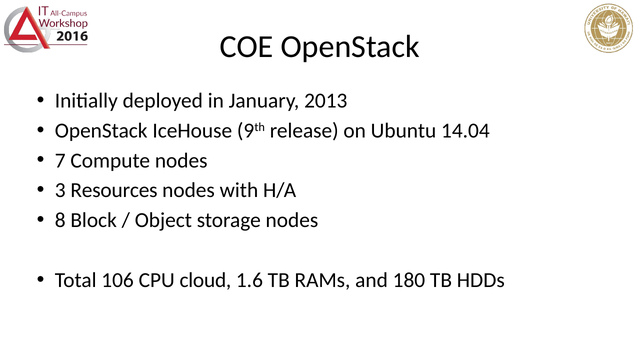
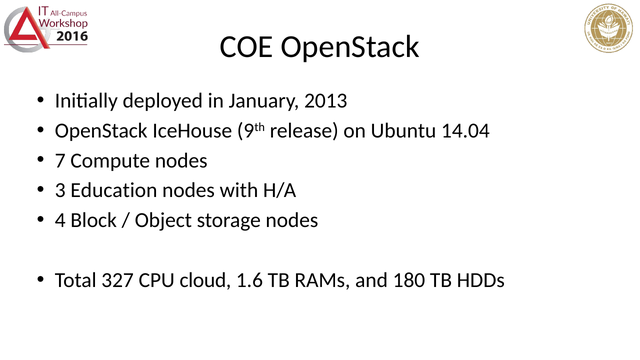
Resources: Resources -> Education (114, 190)
8: 8 -> 4 (60, 220)
106: 106 -> 327 (118, 280)
